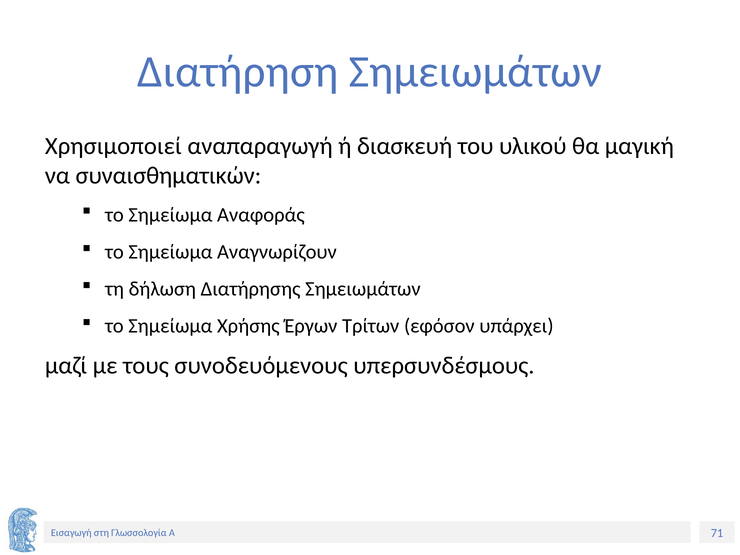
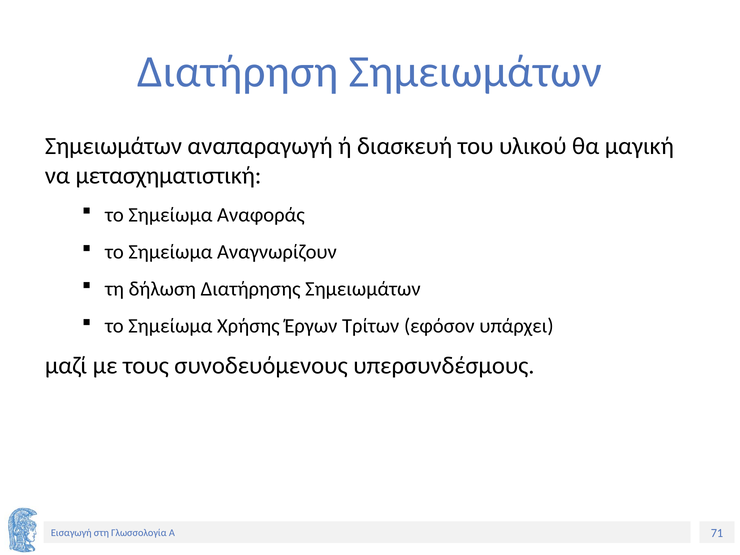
Χρησιμοποιεί: Χρησιμοποιεί -> Σημειωμάτων (113, 146)
συναισθηματικών: συναισθηματικών -> μετασχηματιστική (168, 176)
